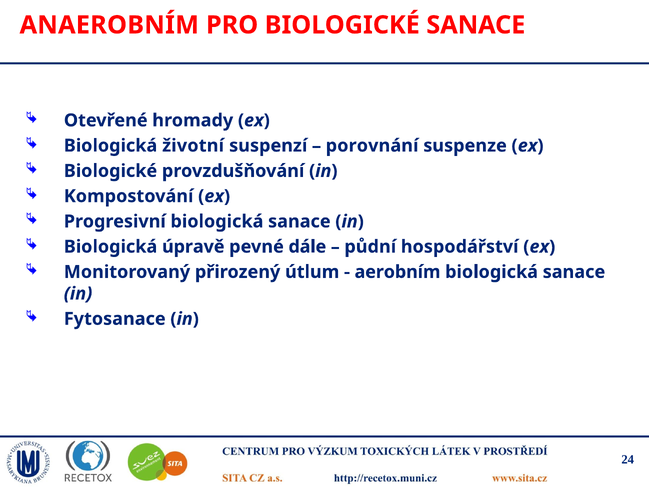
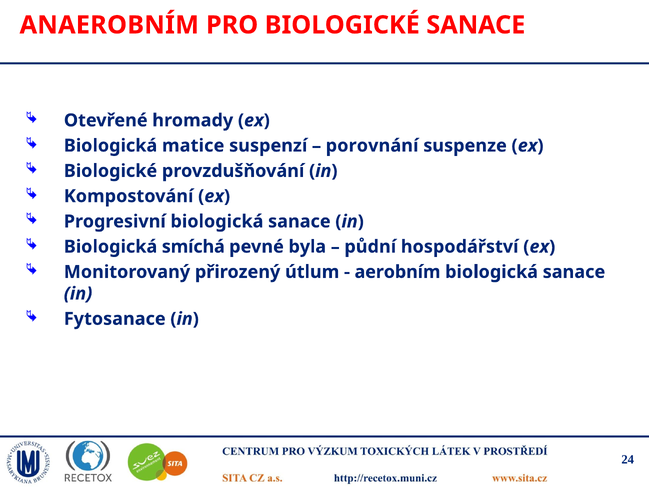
životní: životní -> matice (193, 146)
úpravě: úpravě -> smíchá (193, 247)
dále: dále -> byla (307, 247)
